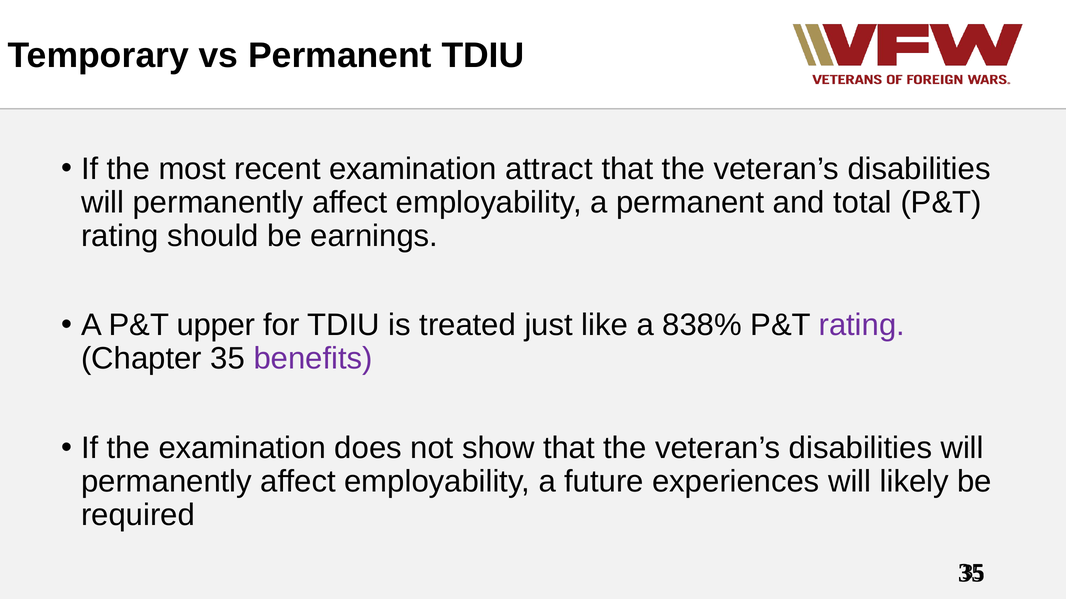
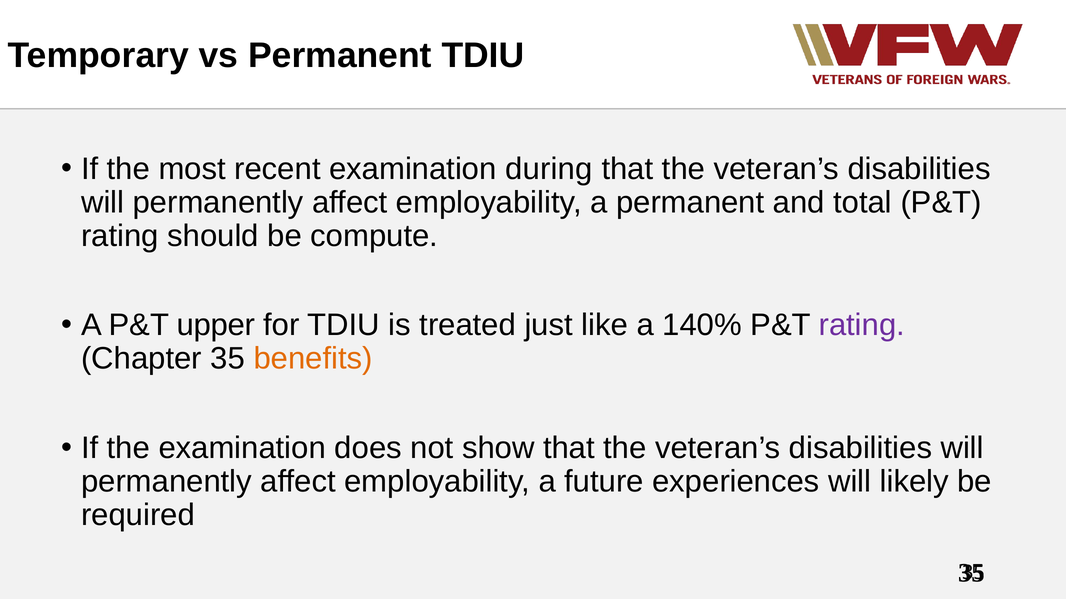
attract: attract -> during (549, 169)
earnings: earnings -> compute (374, 236)
838%: 838% -> 140% (702, 326)
benefits colour: purple -> orange (313, 359)
